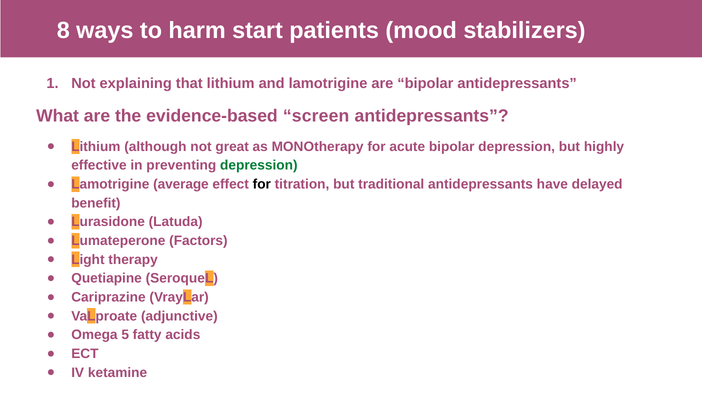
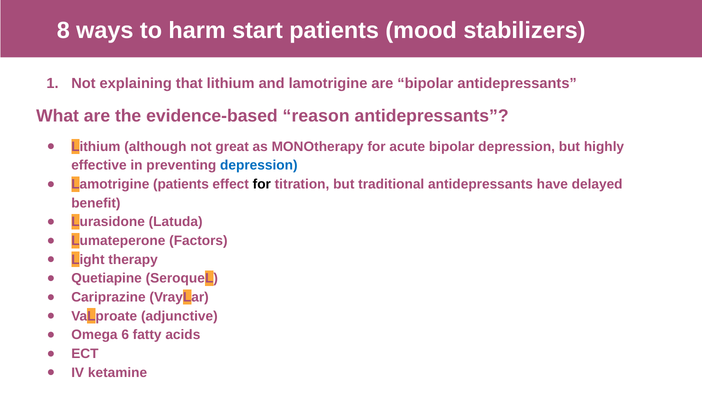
screen: screen -> reason (316, 116)
depression colour: green -> blue (259, 165)
Lamotrigine average: average -> patients (181, 184)
5: 5 -> 6 (125, 335)
